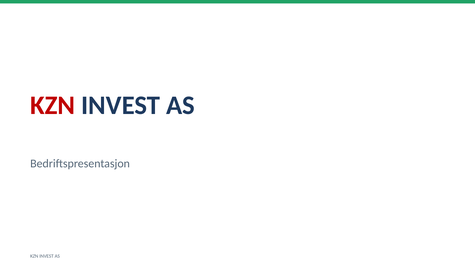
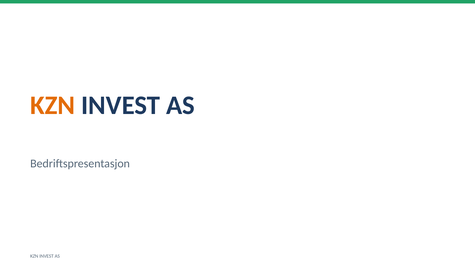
KZN colour: red -> orange (53, 105)
